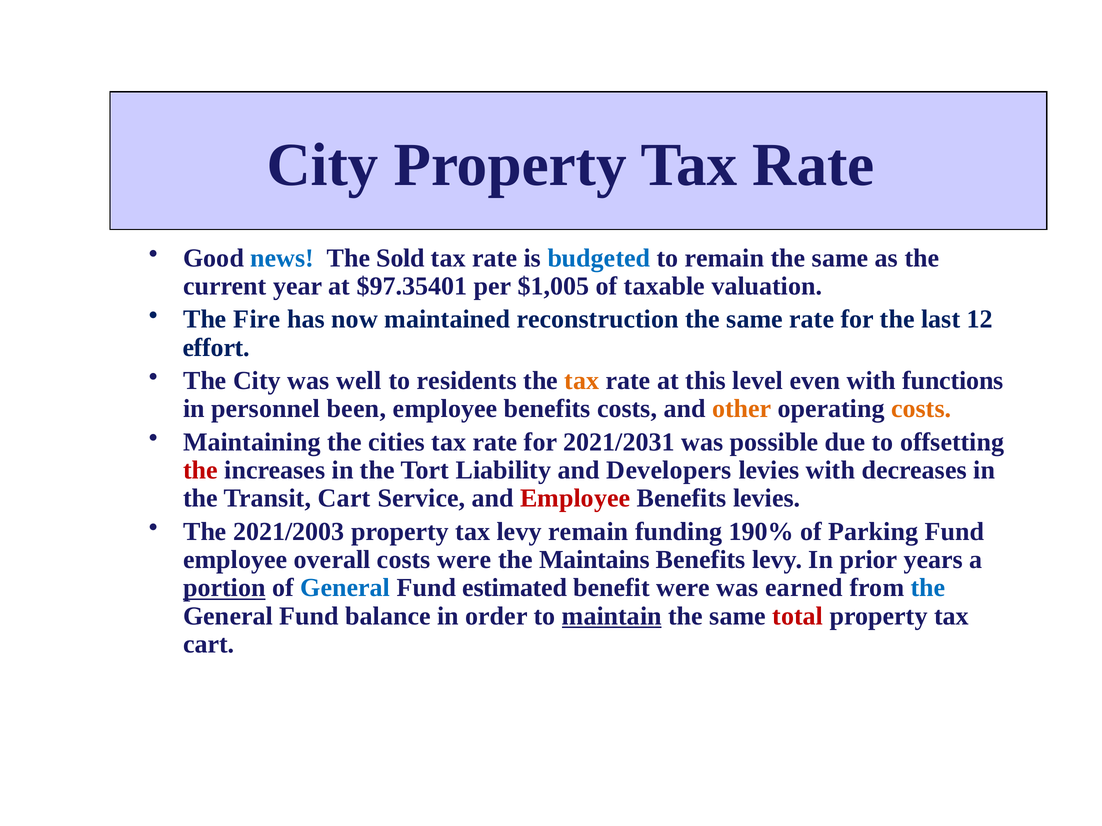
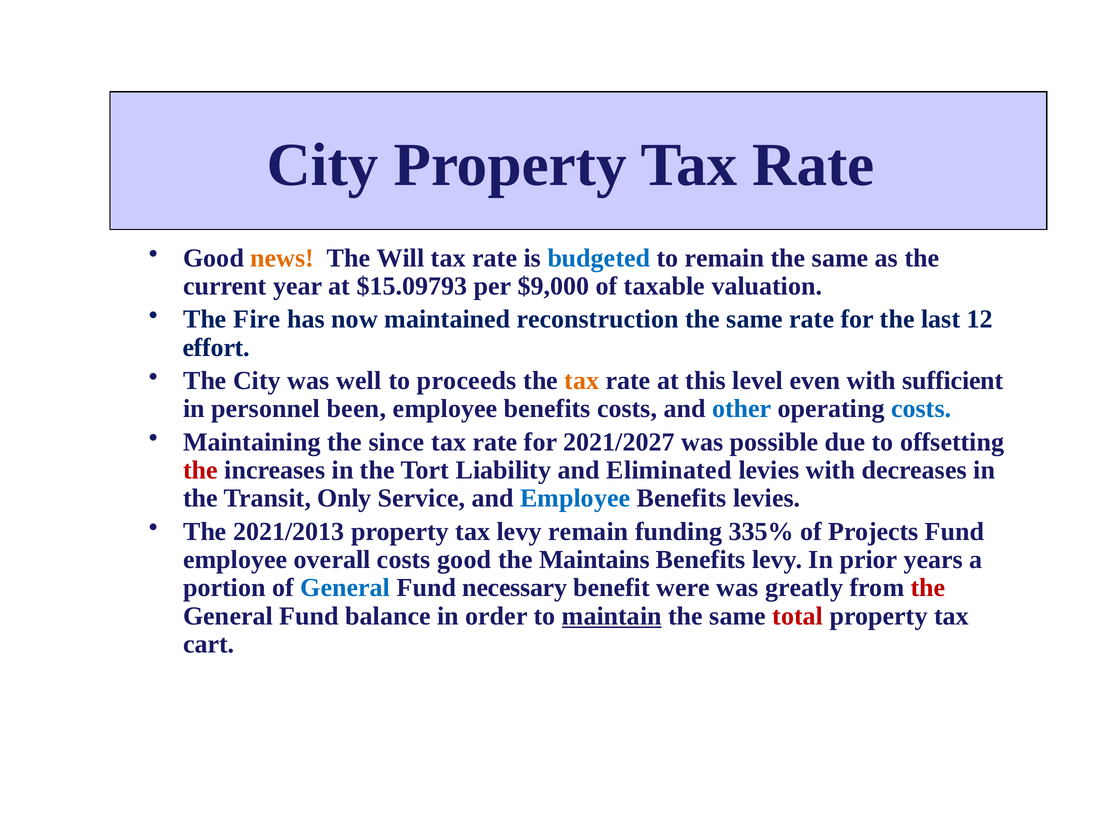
news colour: blue -> orange (282, 258)
Sold: Sold -> Will (401, 258)
$97.35401: $97.35401 -> $15.09793 (412, 286)
$1,005: $1,005 -> $9,000 (553, 286)
residents: residents -> proceeds (467, 381)
functions: functions -> sufficient (953, 381)
other colour: orange -> blue (742, 409)
costs colour: orange -> blue (921, 409)
cities: cities -> since (396, 442)
2021/2031: 2021/2031 -> 2021/2027 (619, 442)
Developers: Developers -> Eliminated (669, 471)
Transit Cart: Cart -> Only (344, 499)
Employee colour: red -> blue (575, 499)
2021/2003: 2021/2003 -> 2021/2013 (289, 532)
190%: 190% -> 335% (761, 532)
Parking: Parking -> Projects (873, 532)
costs were: were -> good (464, 560)
portion underline: present -> none (224, 588)
estimated: estimated -> necessary (515, 588)
earned: earned -> greatly (804, 588)
the colour: blue -> red (928, 588)
